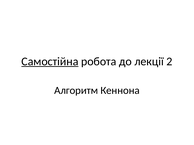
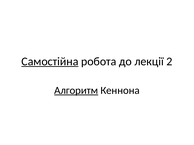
Алгоритм underline: none -> present (76, 91)
